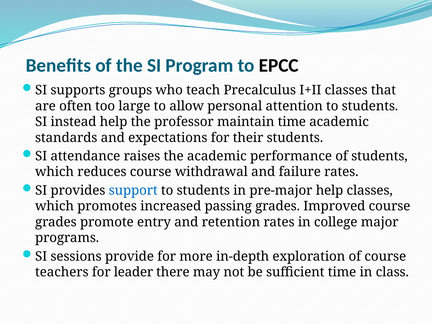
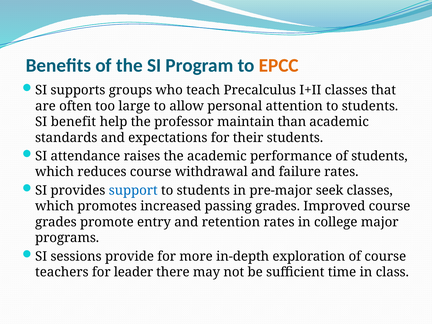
EPCC colour: black -> orange (279, 65)
instead: instead -> benefit (73, 122)
maintain time: time -> than (292, 122)
pre-major help: help -> seek (330, 190)
